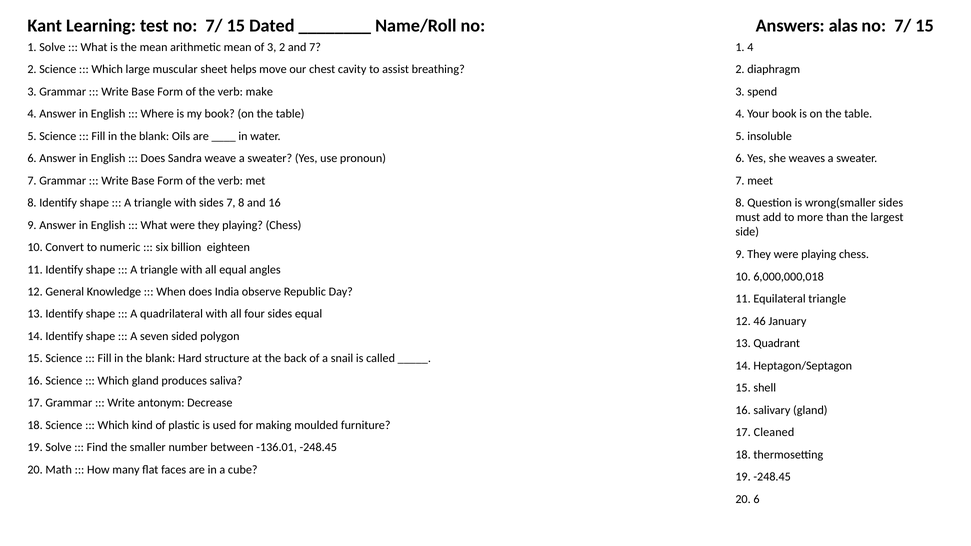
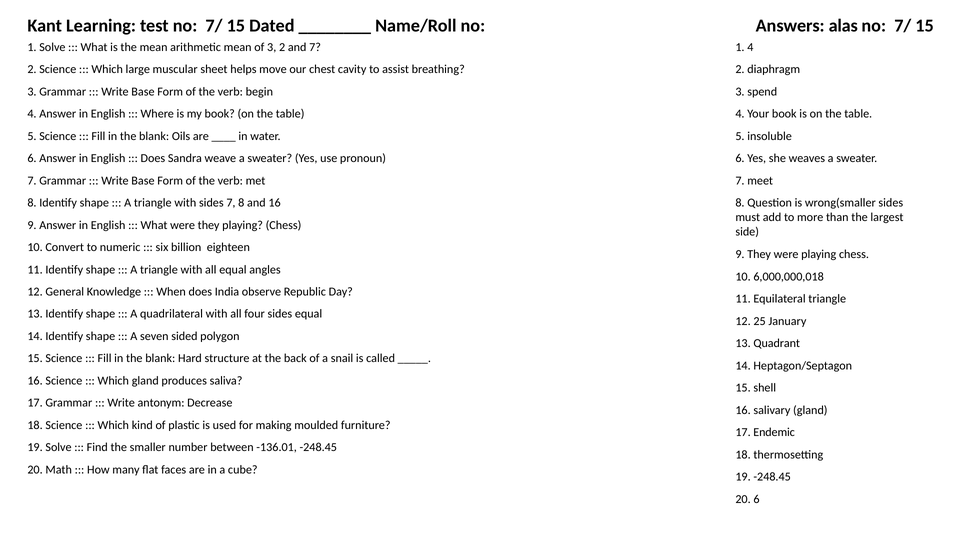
make: make -> begin (259, 92)
46: 46 -> 25 (760, 321)
Cleaned: Cleaned -> Endemic (774, 432)
